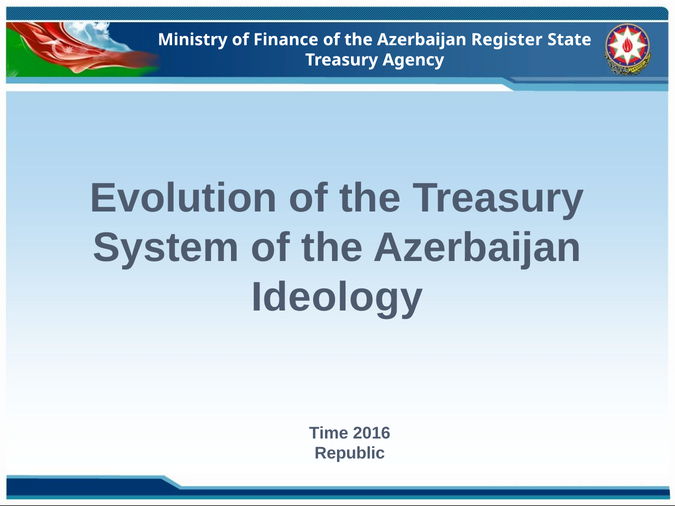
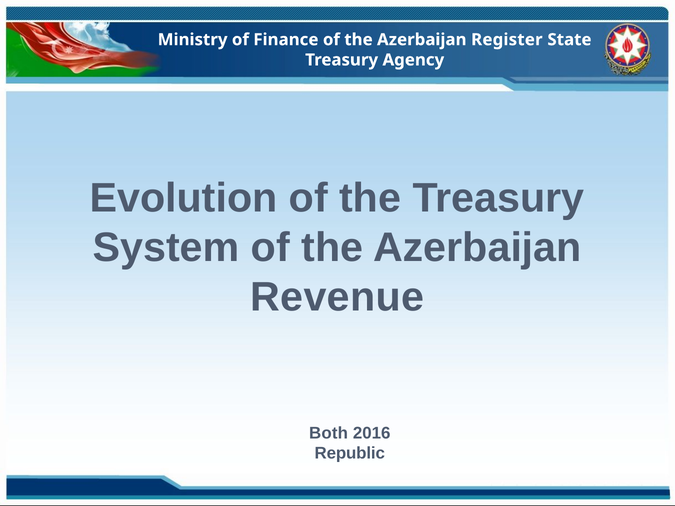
Ideology: Ideology -> Revenue (337, 297)
Time: Time -> Both (329, 433)
